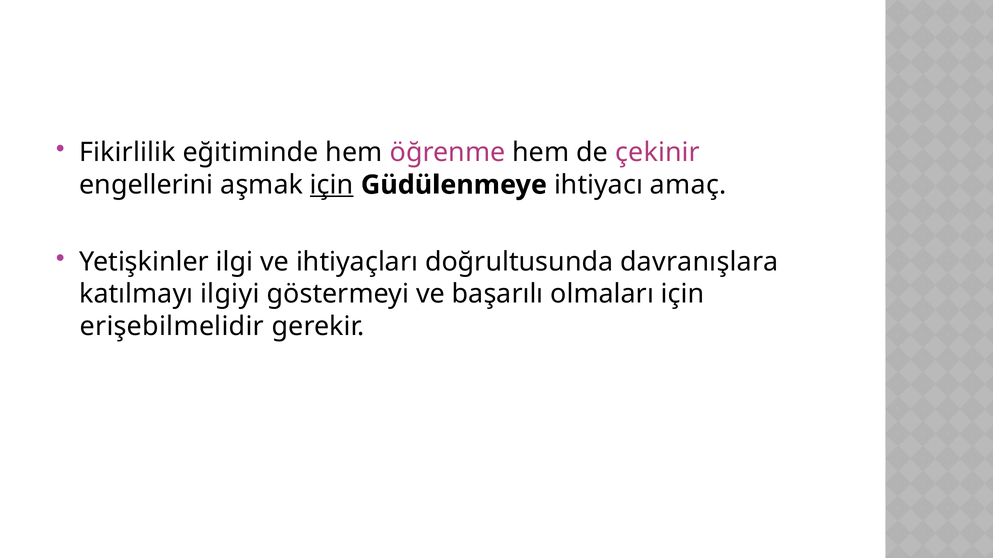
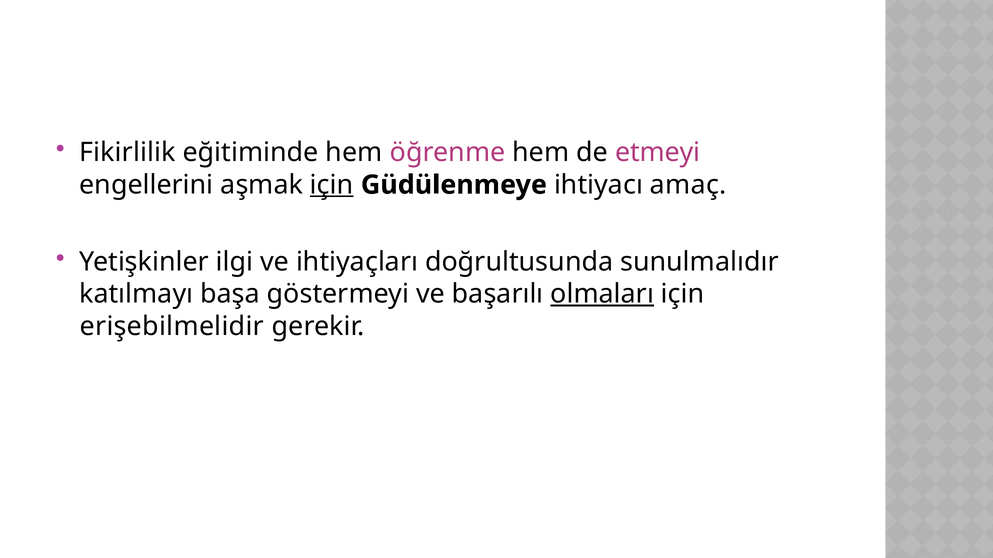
çekinir: çekinir -> etmeyi (658, 153)
davranışlara: davranışlara -> sunulmalıdır (699, 262)
ilgiyi: ilgiyi -> başa (230, 294)
olmaları underline: none -> present (602, 294)
